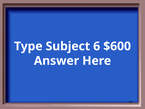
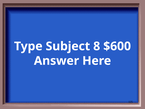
6: 6 -> 8 (97, 46)
